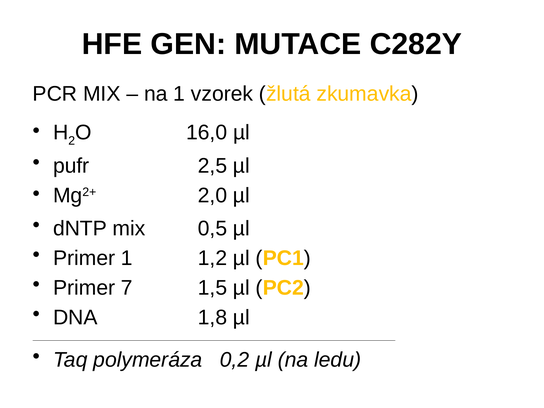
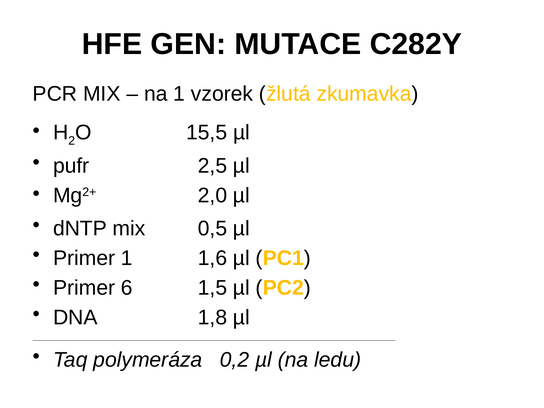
16,0: 16,0 -> 15,5 (207, 133)
1,2: 1,2 -> 1,6 (212, 258)
7: 7 -> 6 (127, 288)
